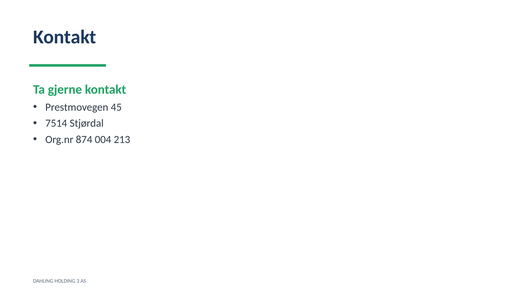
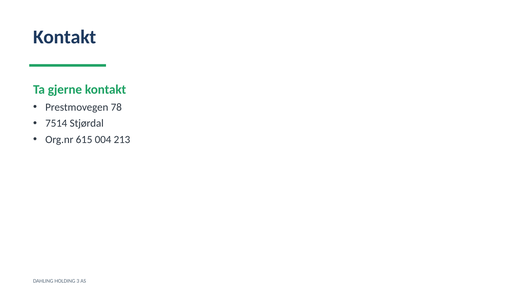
45: 45 -> 78 (116, 107)
874: 874 -> 615 (84, 139)
